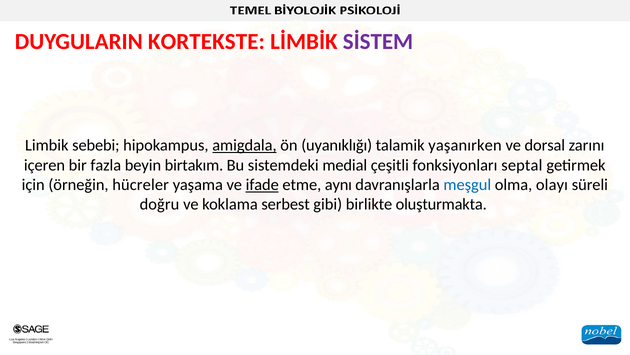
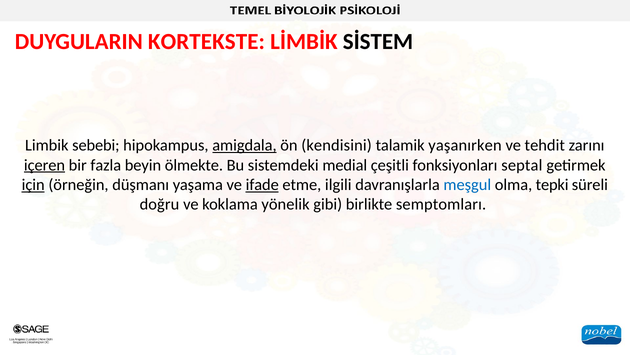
SİSTEM colour: purple -> black (378, 41)
uyanıklığı: uyanıklığı -> kendisini (337, 145)
dorsal: dorsal -> tehdit (545, 145)
içeren underline: none -> present (45, 165)
birtakım: birtakım -> ölmekte (194, 165)
için underline: none -> present (33, 185)
hücreler: hücreler -> düşmanı (141, 185)
aynı: aynı -> ilgili (338, 185)
olayı: olayı -> tepki (552, 185)
serbest: serbest -> yönelik (286, 204)
oluşturmakta: oluşturmakta -> semptomları (441, 204)
